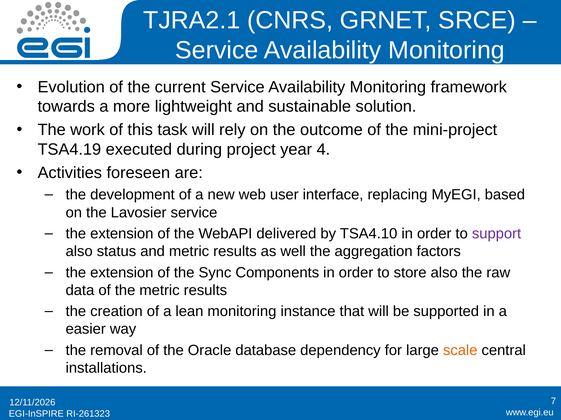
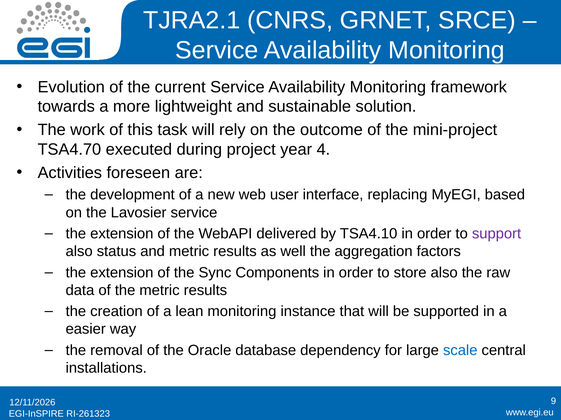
TSA4.19: TSA4.19 -> TSA4.70 (69, 150)
scale colour: orange -> blue (460, 351)
7: 7 -> 9 (553, 402)
